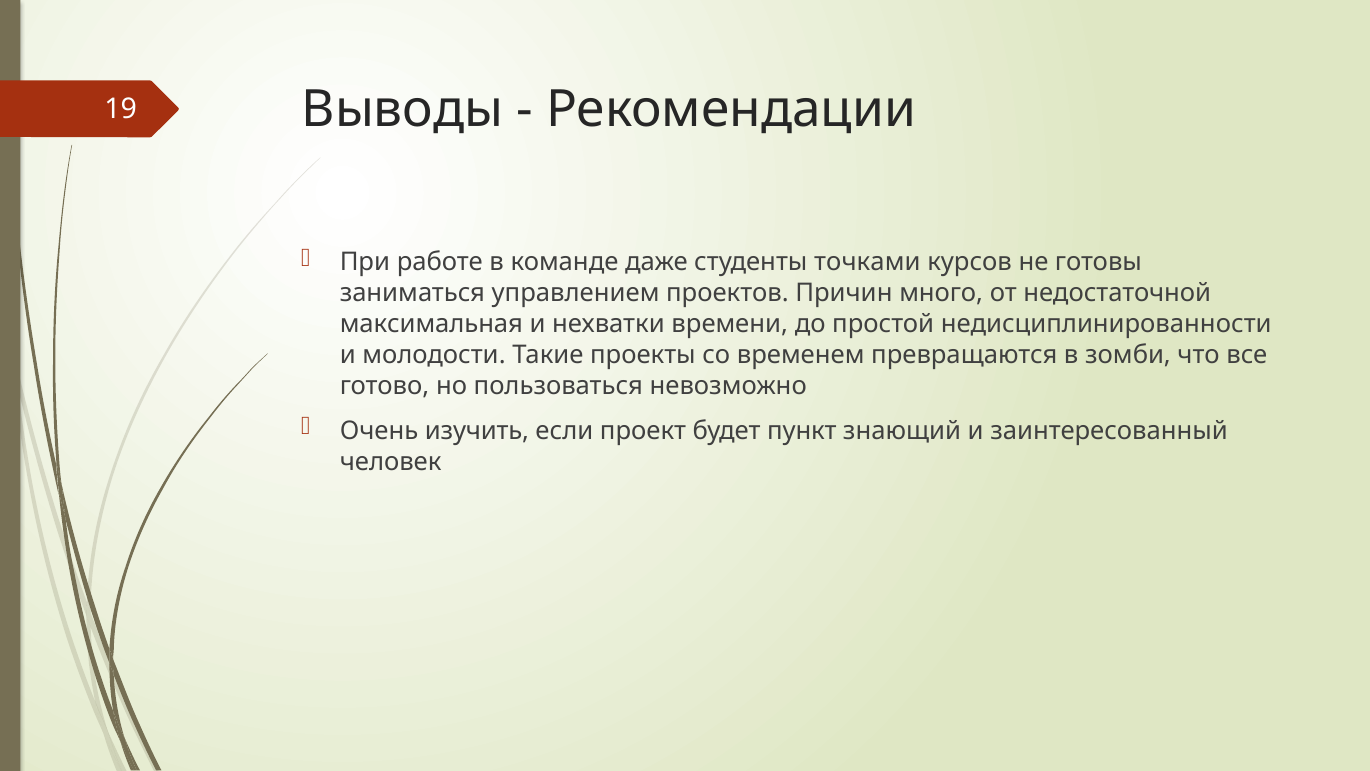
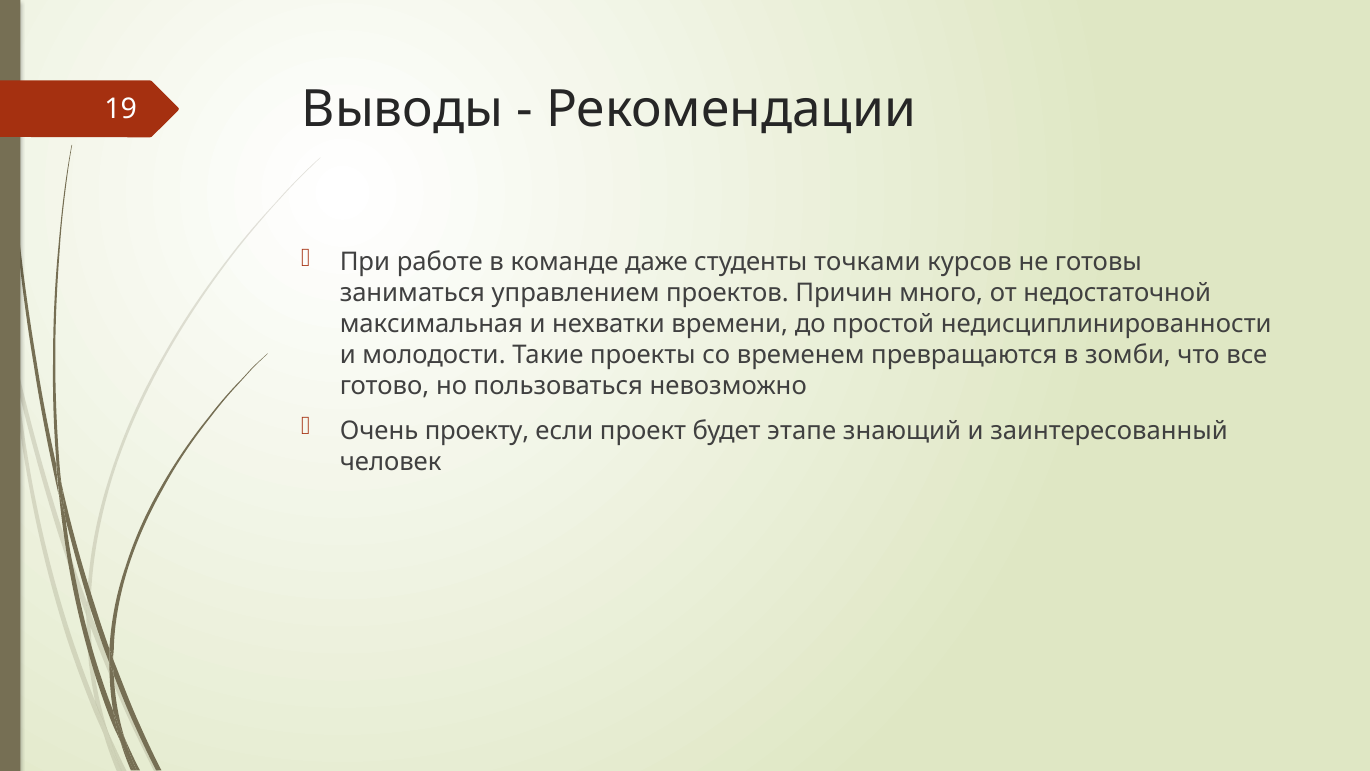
изучить: изучить -> проекту (477, 431)
пункт: пункт -> этапе (802, 431)
